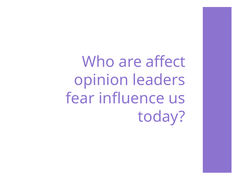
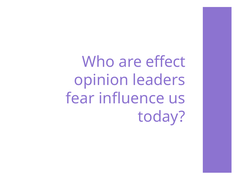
affect: affect -> effect (166, 62)
